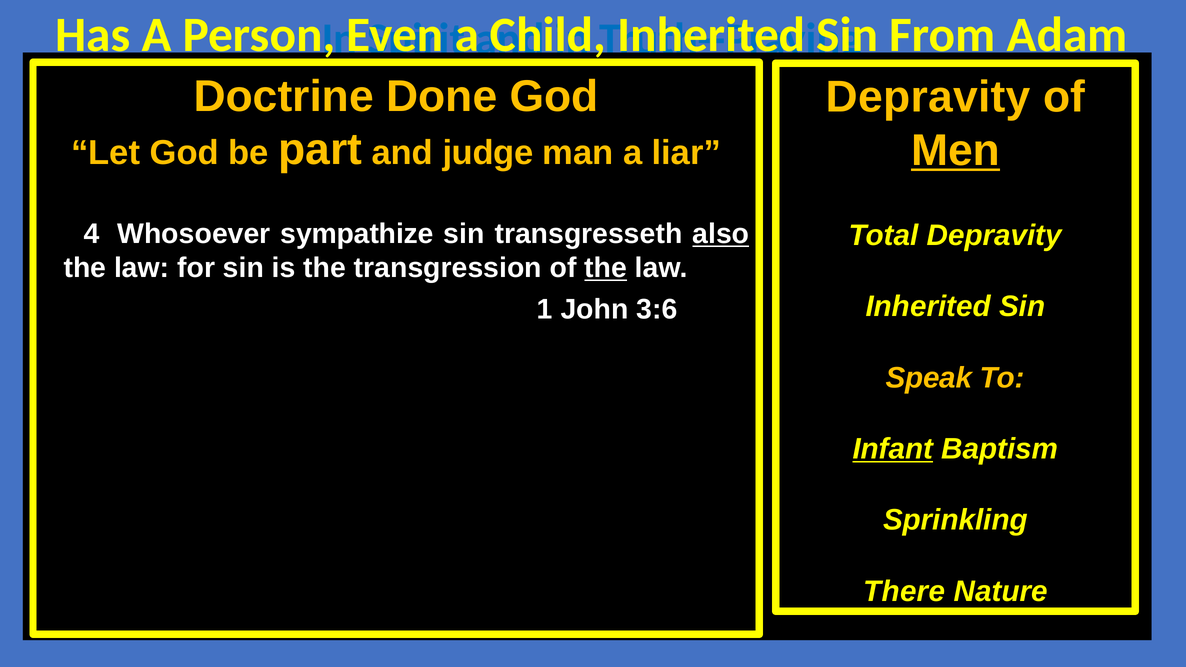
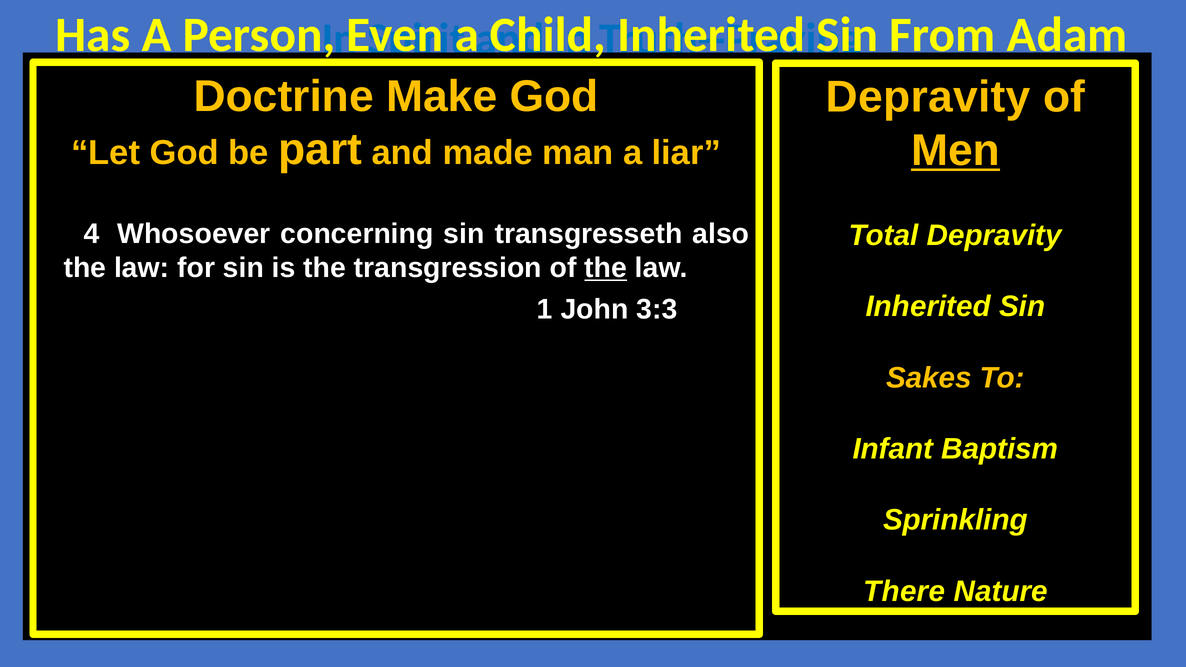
Done: Done -> Make (442, 96)
judge: judge -> made (488, 153)
sympathize: sympathize -> concerning (357, 234)
also underline: present -> none (721, 234)
3:6: 3:6 -> 3:3 (657, 310)
Speak: Speak -> Sakes (929, 378)
Infant underline: present -> none (893, 449)
